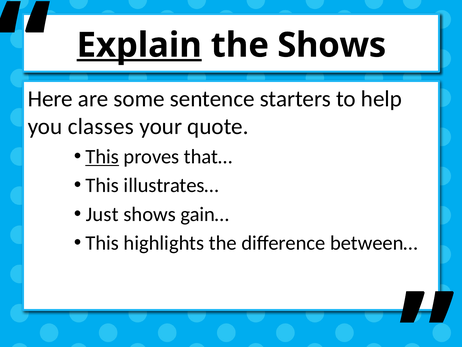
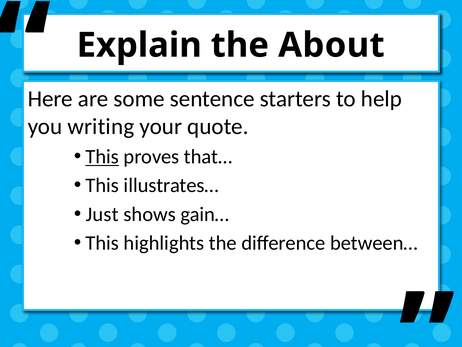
Explain underline: present -> none (139, 45)
the Shows: Shows -> About (331, 45)
classes: classes -> writing (101, 126)
